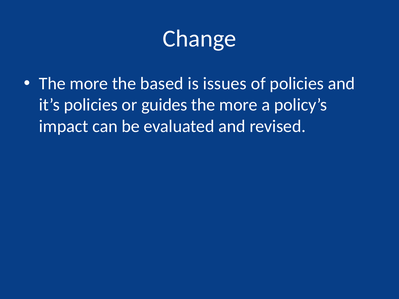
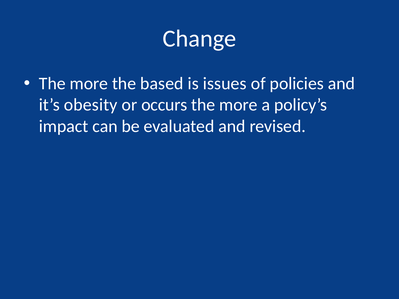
it’s policies: policies -> obesity (91, 105)
guides: guides -> occurs (164, 105)
